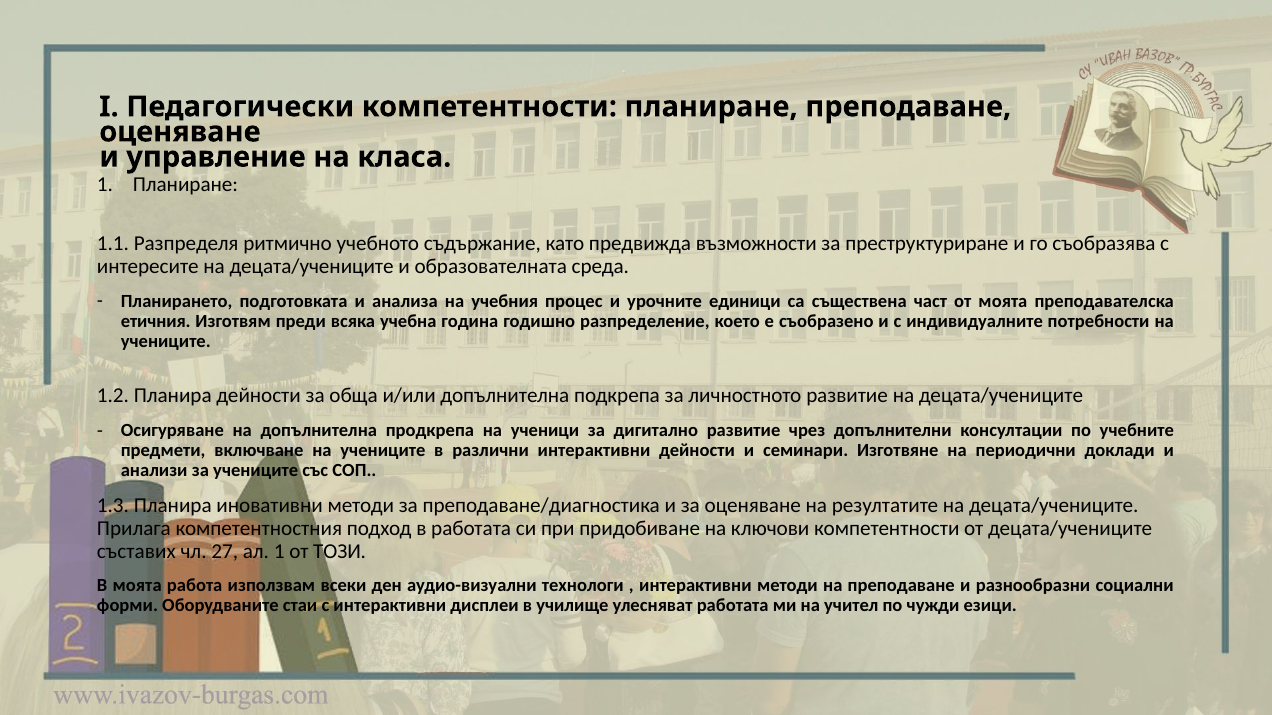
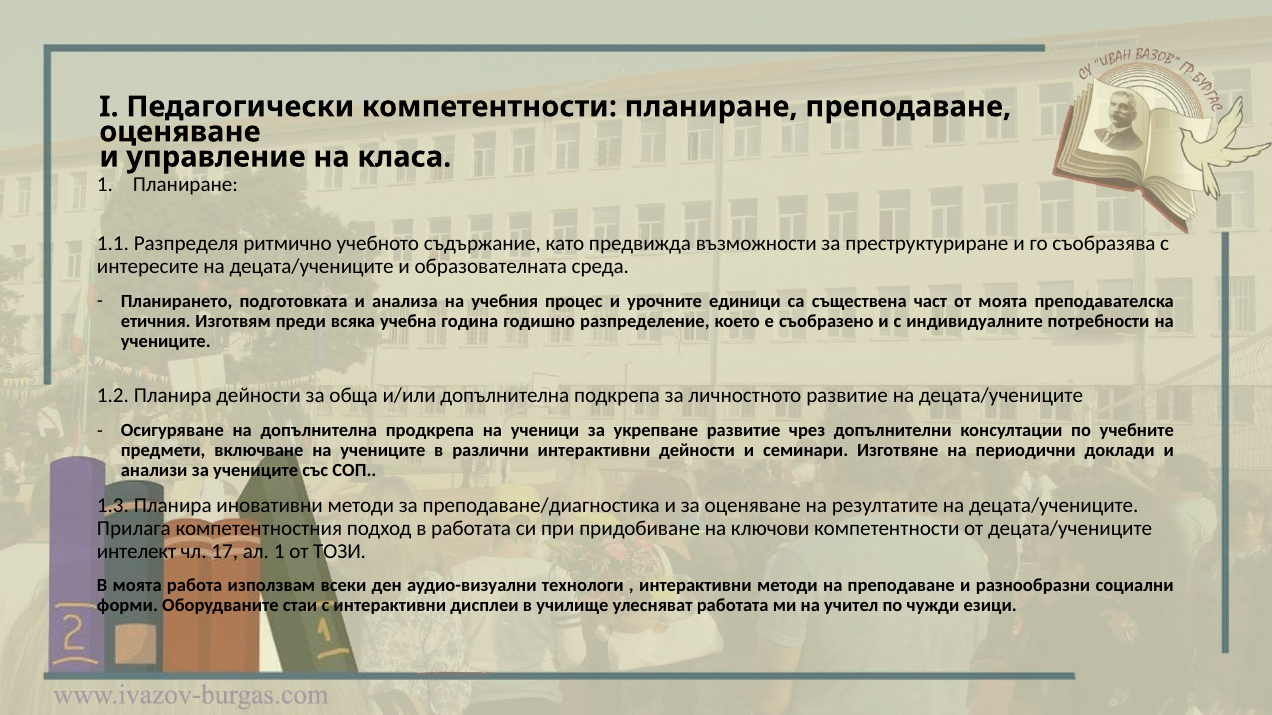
дигитално: дигитално -> укрепване (656, 431)
съставих: съставих -> интелект (137, 551)
27: 27 -> 17 (225, 551)
